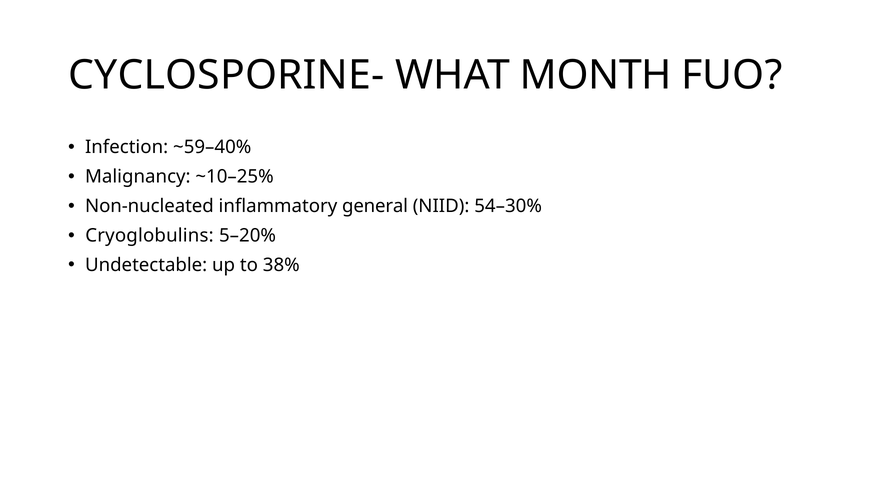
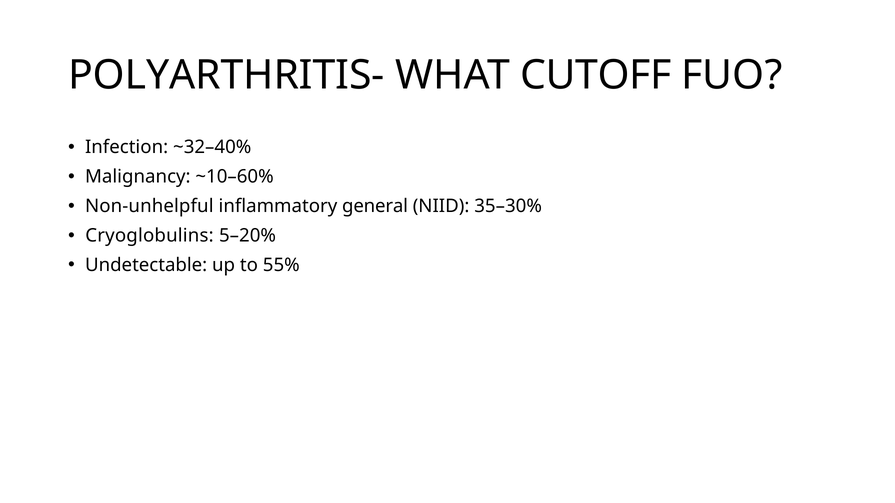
CYCLOSPORINE-: CYCLOSPORINE- -> POLYARTHRITIS- (226, 75)
MONTH: MONTH -> CUTOFF (596, 75)
~59–40%: ~59–40% -> ~32–40% (212, 147)
~10–25%: ~10–25% -> ~10–60% (235, 177)
Non-nucleated: Non-nucleated -> Non-unhelpful (149, 206)
54–30%: 54–30% -> 35–30% (508, 206)
38%: 38% -> 55% (281, 265)
